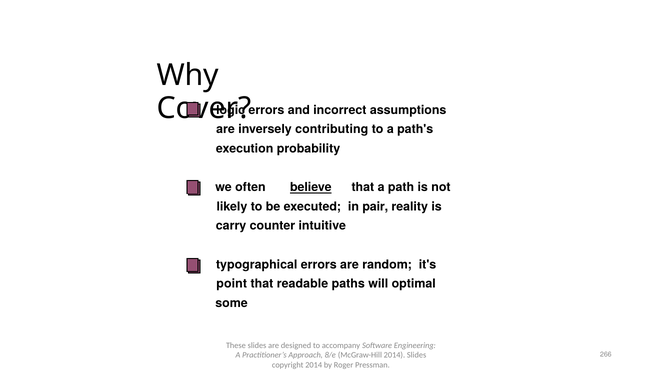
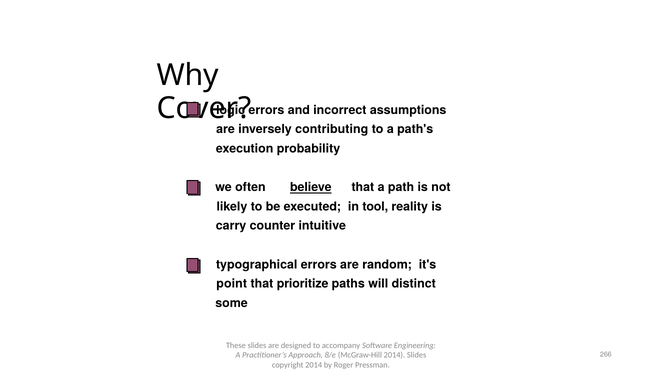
pair: pair -> tool (375, 207)
readable: readable -> prioritize (303, 284)
optimal: optimal -> distinct (414, 284)
